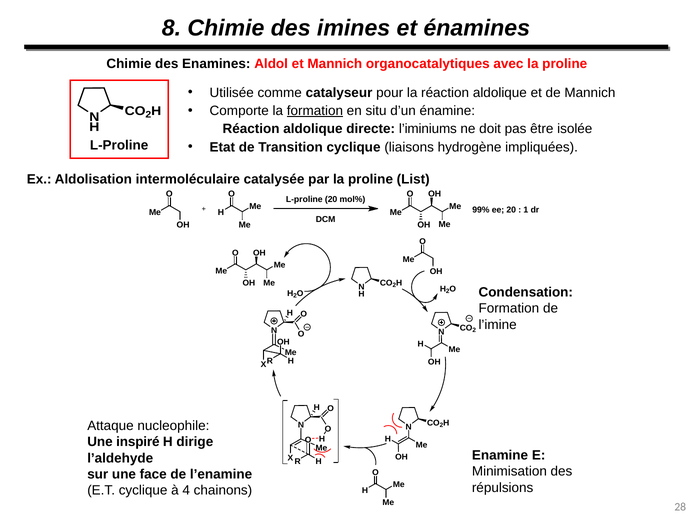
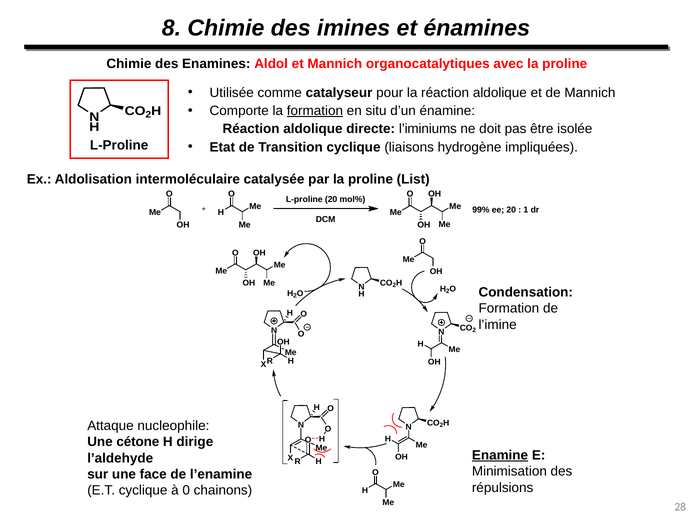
inspiré: inspiré -> cétone (138, 442)
Enamine underline: none -> present (500, 455)
4: 4 -> 0 (186, 490)
